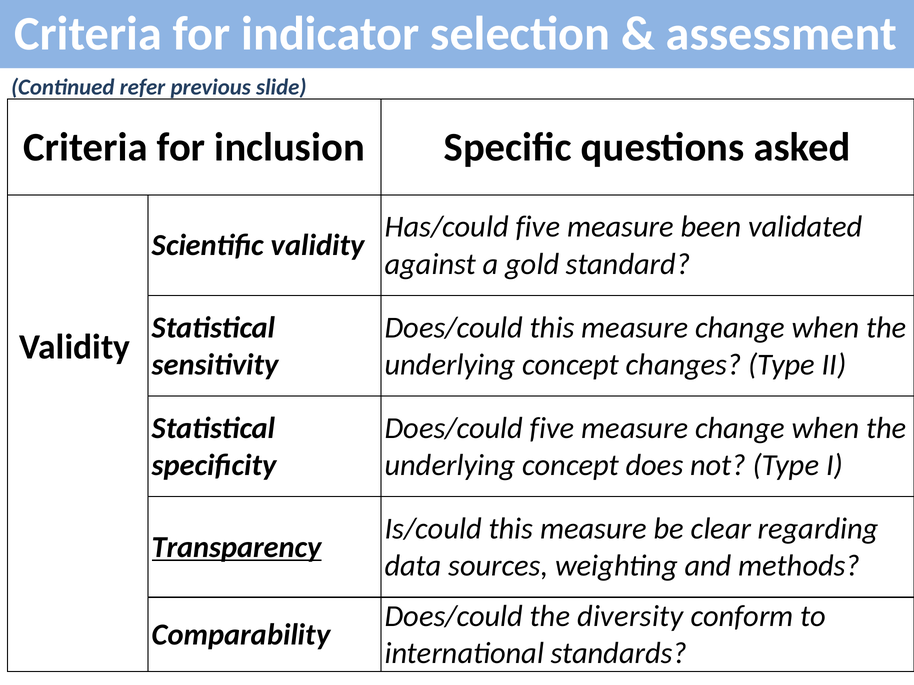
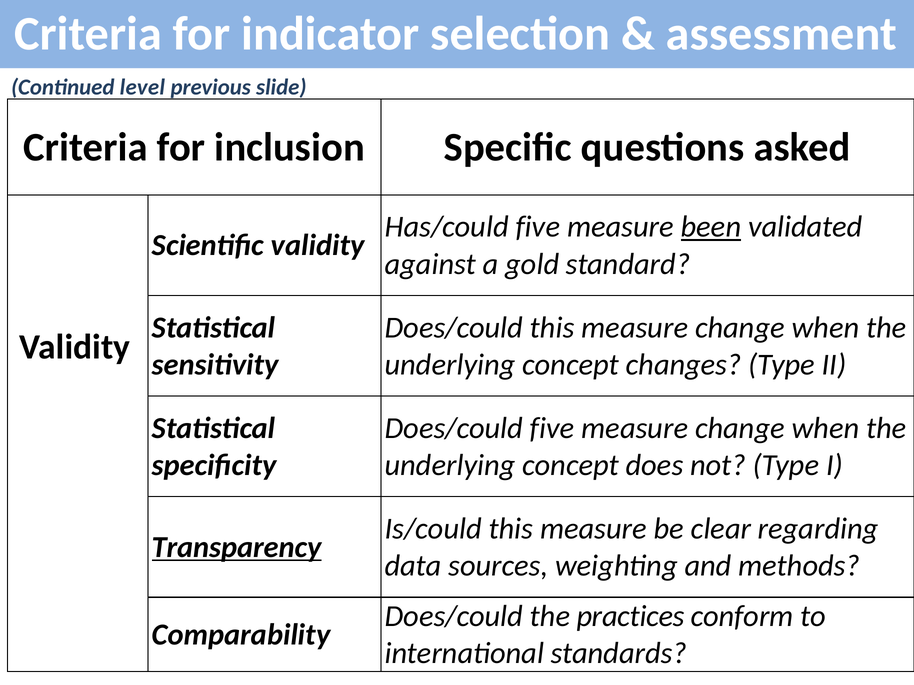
refer: refer -> level (142, 87)
been underline: none -> present (711, 227)
diversity: diversity -> practices (631, 617)
